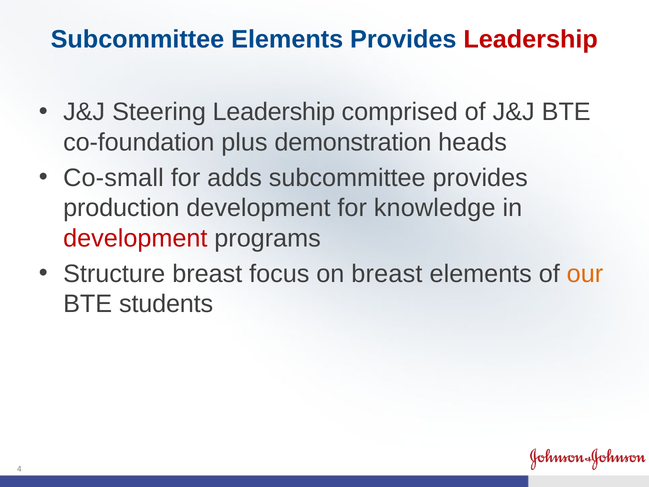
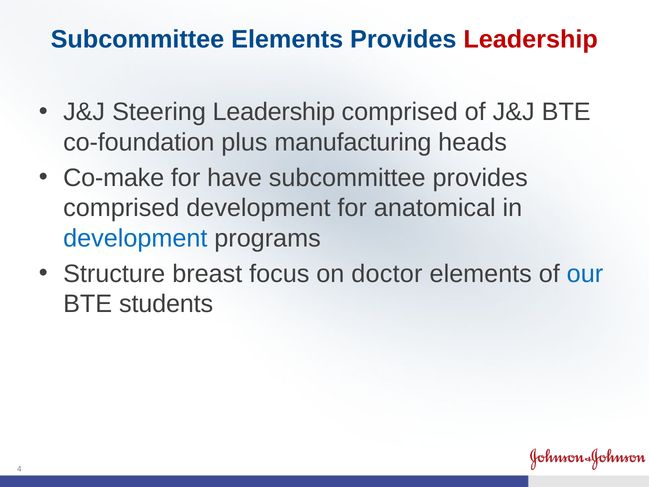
demonstration: demonstration -> manufacturing (353, 142)
Co-small: Co-small -> Co-make (114, 178)
adds: adds -> have (235, 178)
production: production -> comprised (121, 208)
knowledge: knowledge -> anatomical (435, 208)
development colour: red -> blue (135, 238)
on breast: breast -> doctor (387, 274)
our colour: orange -> blue (585, 274)
